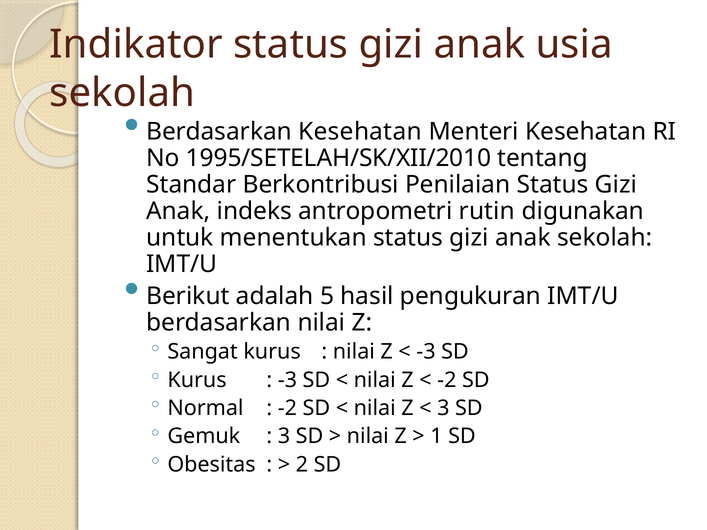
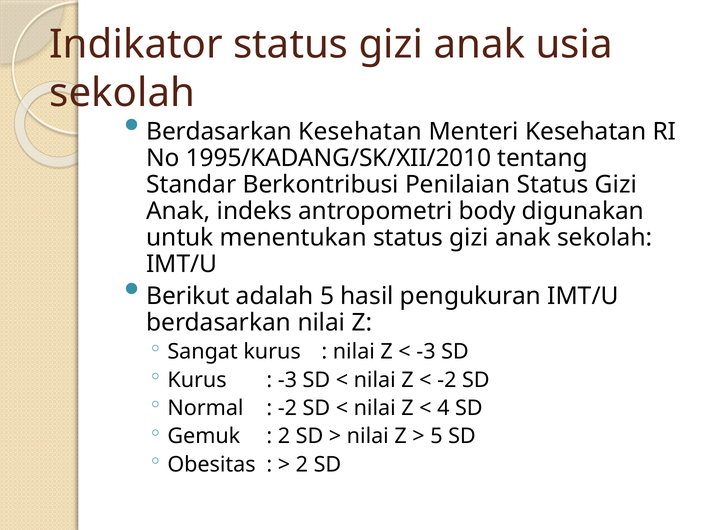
1995/SETELAH/SK/XII/2010: 1995/SETELAH/SK/XII/2010 -> 1995/KADANG/SK/XII/2010 (339, 158)
rutin: rutin -> body (487, 211)
3: 3 -> 4 (443, 408)
3: 3 -> 2 (284, 437)
1: 1 -> 5 (436, 437)
